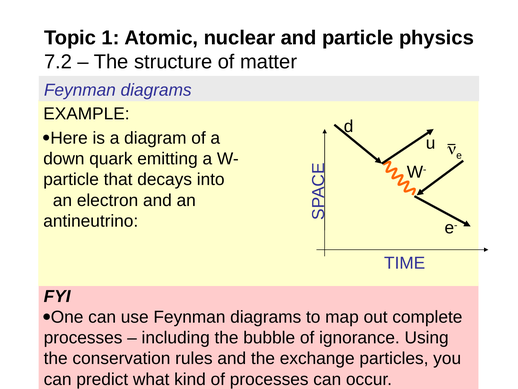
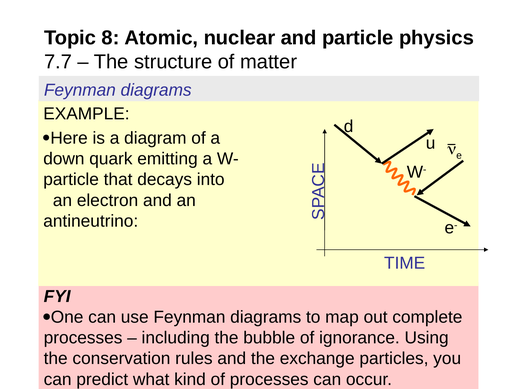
1: 1 -> 8 (111, 38)
7.2: 7.2 -> 7.7 (58, 62)
